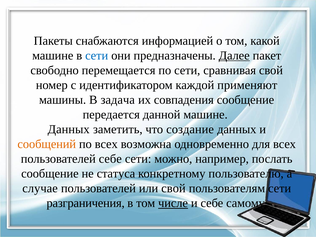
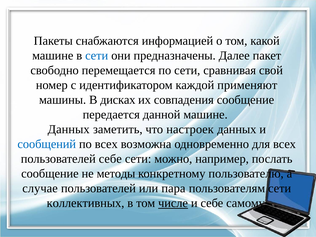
Далее underline: present -> none (234, 55)
задача: задача -> дисках (118, 100)
создание: создание -> настроек (190, 129)
сообщений colour: orange -> blue (47, 144)
статуса: статуса -> методы (116, 174)
или свой: свой -> пара (173, 188)
разграничения: разграничения -> коллективных (86, 203)
